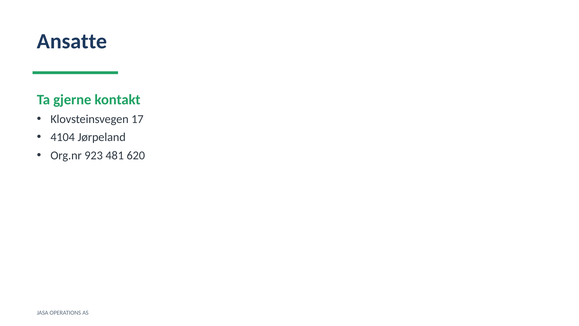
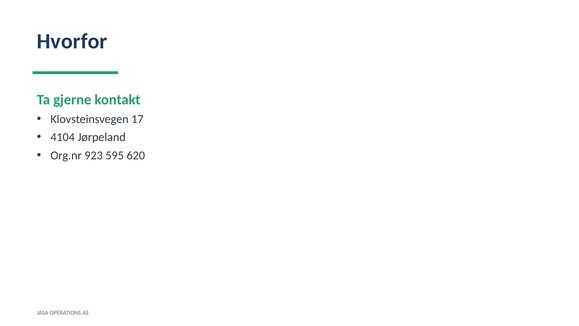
Ansatte: Ansatte -> Hvorfor (72, 41)
481: 481 -> 595 (115, 155)
